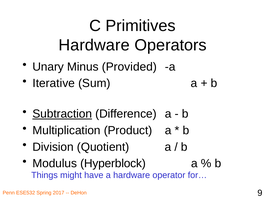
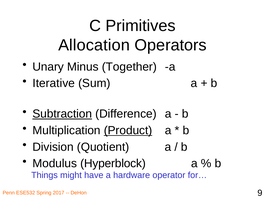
Hardware: Hardware -> Allocation (94, 45)
Provided: Provided -> Together (129, 67)
Product underline: none -> present (128, 130)
